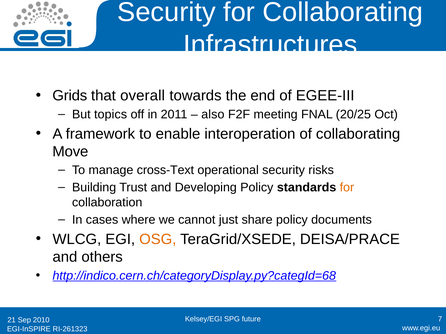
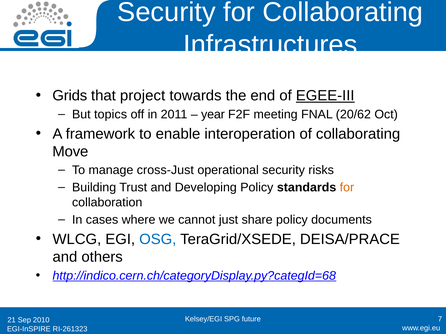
overall: overall -> project (143, 96)
EGEE-III underline: none -> present (325, 96)
also: also -> year (213, 114)
20/25: 20/25 -> 20/62 (353, 114)
cross-Text: cross-Text -> cross-Just (165, 170)
OSG colour: orange -> blue (158, 240)
